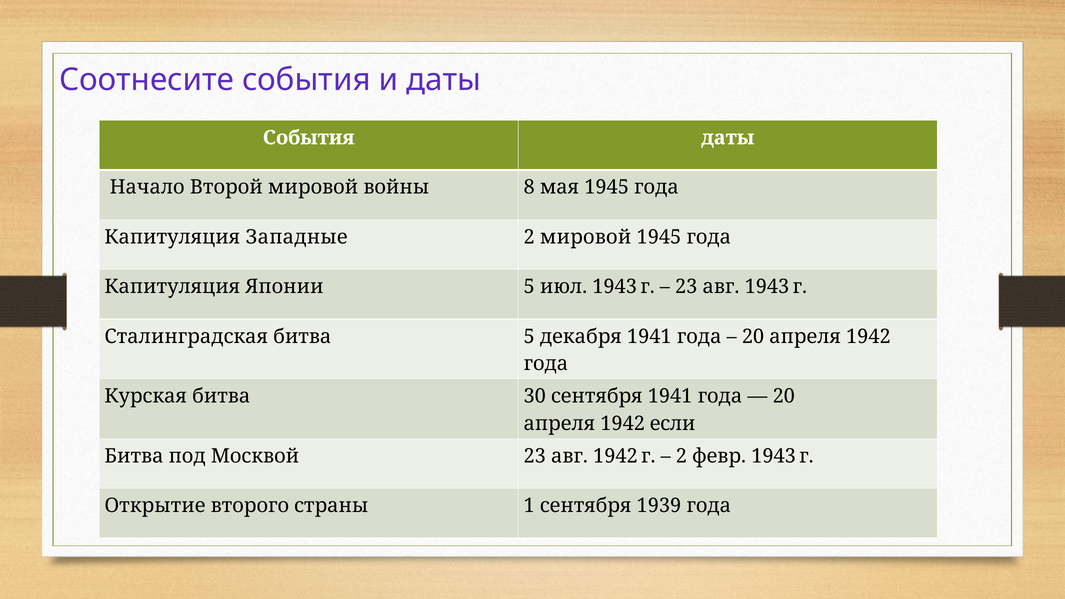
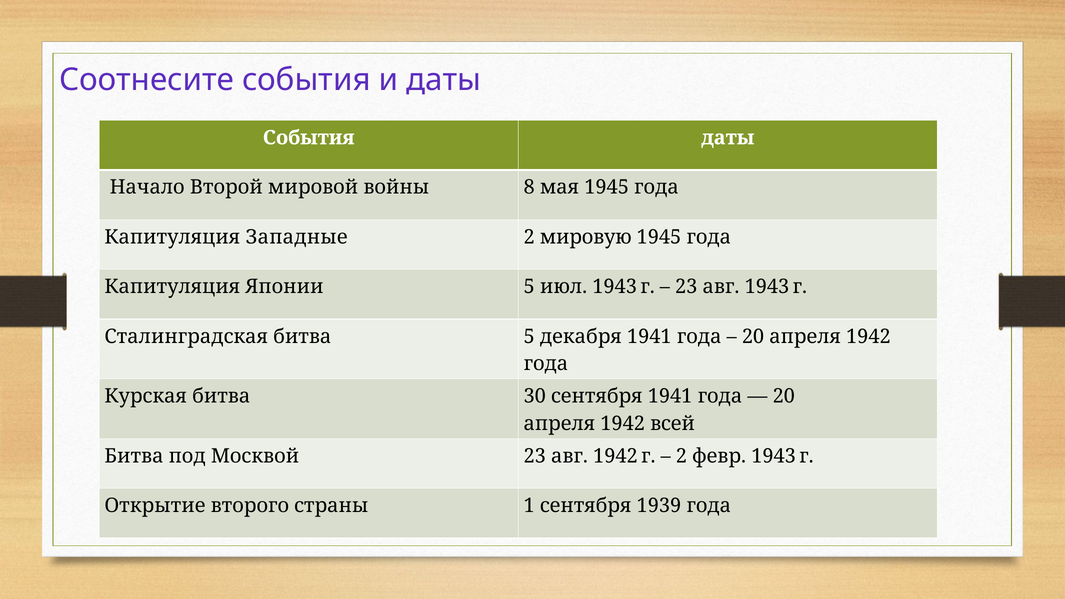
2 мировой: мировой -> мировую (586, 237)
если: если -> всей (673, 424)
